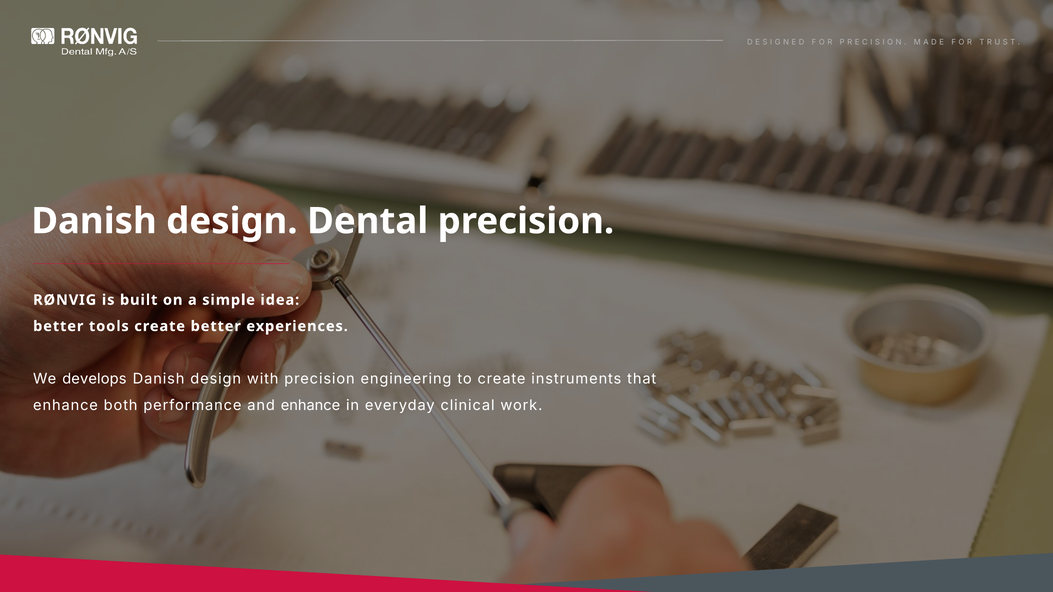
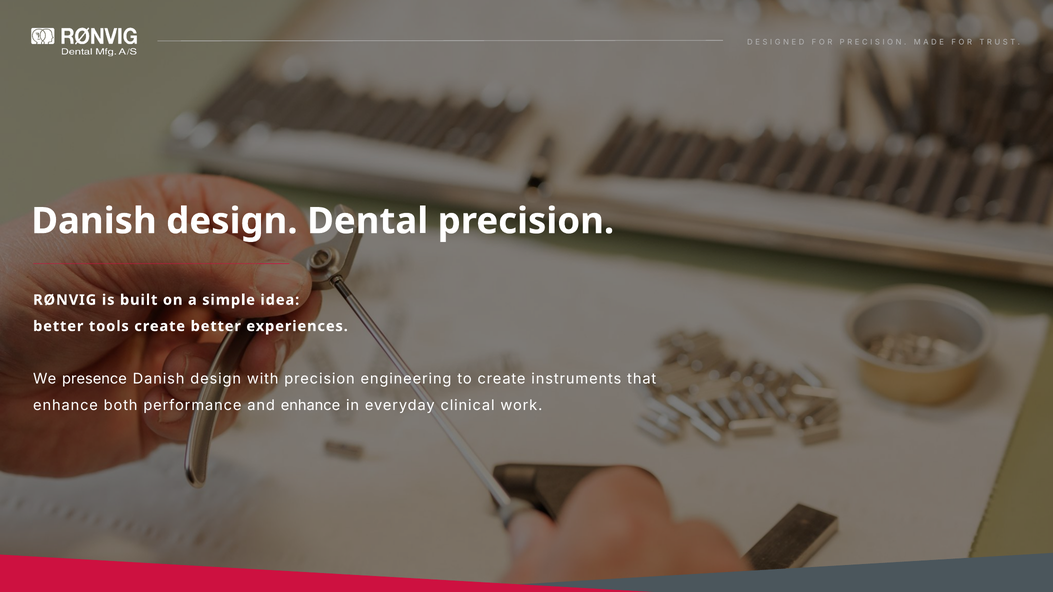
develops: develops -> presence (94, 379)
